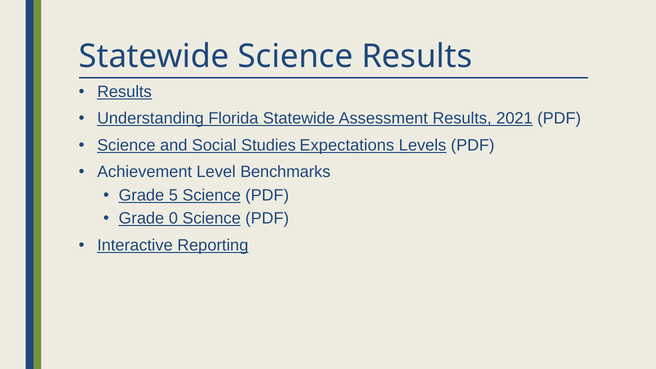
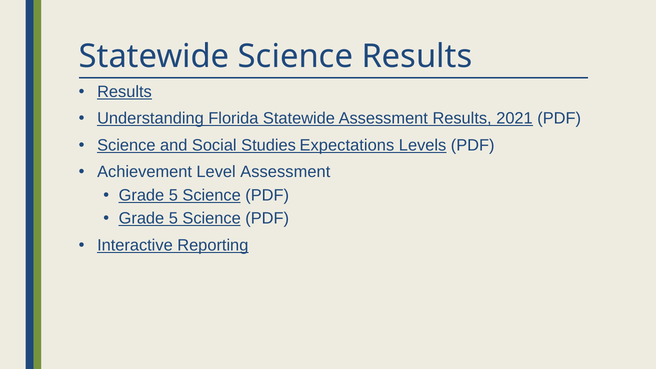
Level Benchmarks: Benchmarks -> Assessment (285, 172)
0: 0 -> 5 (173, 218)
